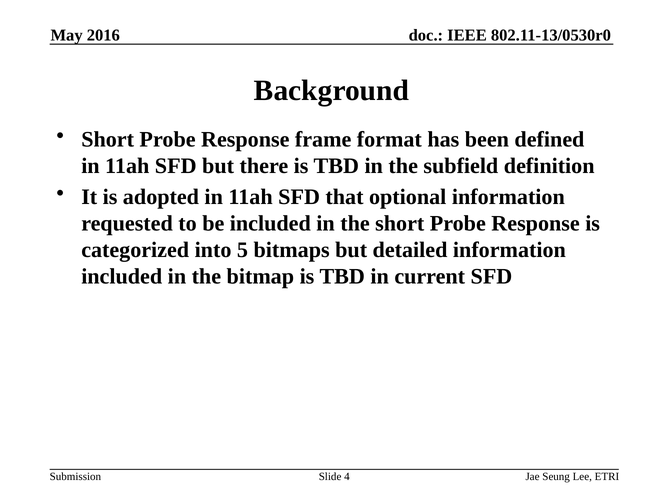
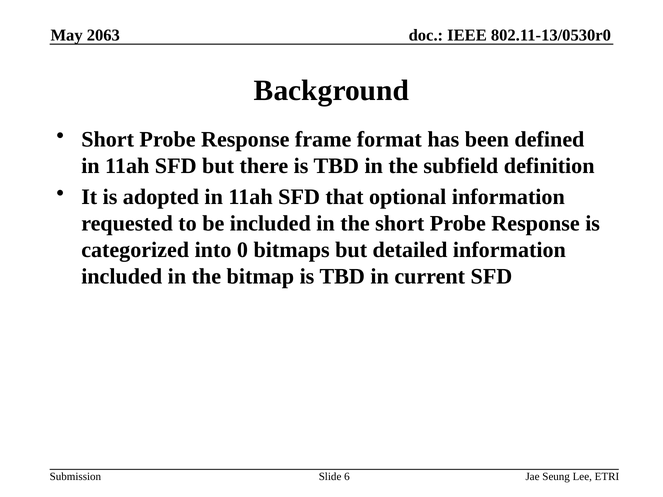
2016: 2016 -> 2063 (103, 35)
5: 5 -> 0 (242, 250)
4: 4 -> 6 (347, 477)
